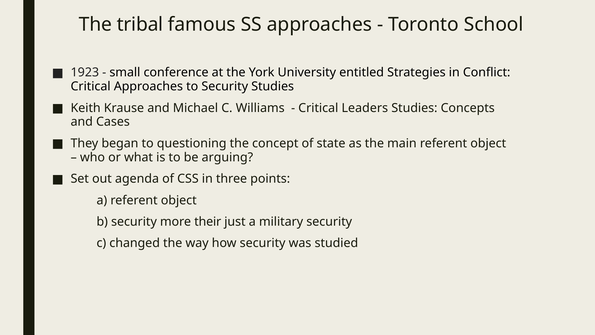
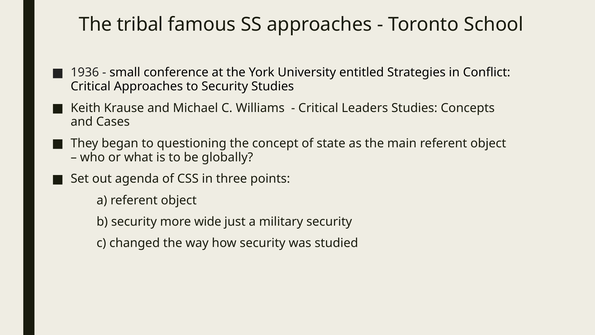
1923: 1923 -> 1936 (85, 72)
arguing: arguing -> globally (227, 157)
their: their -> wide (208, 222)
